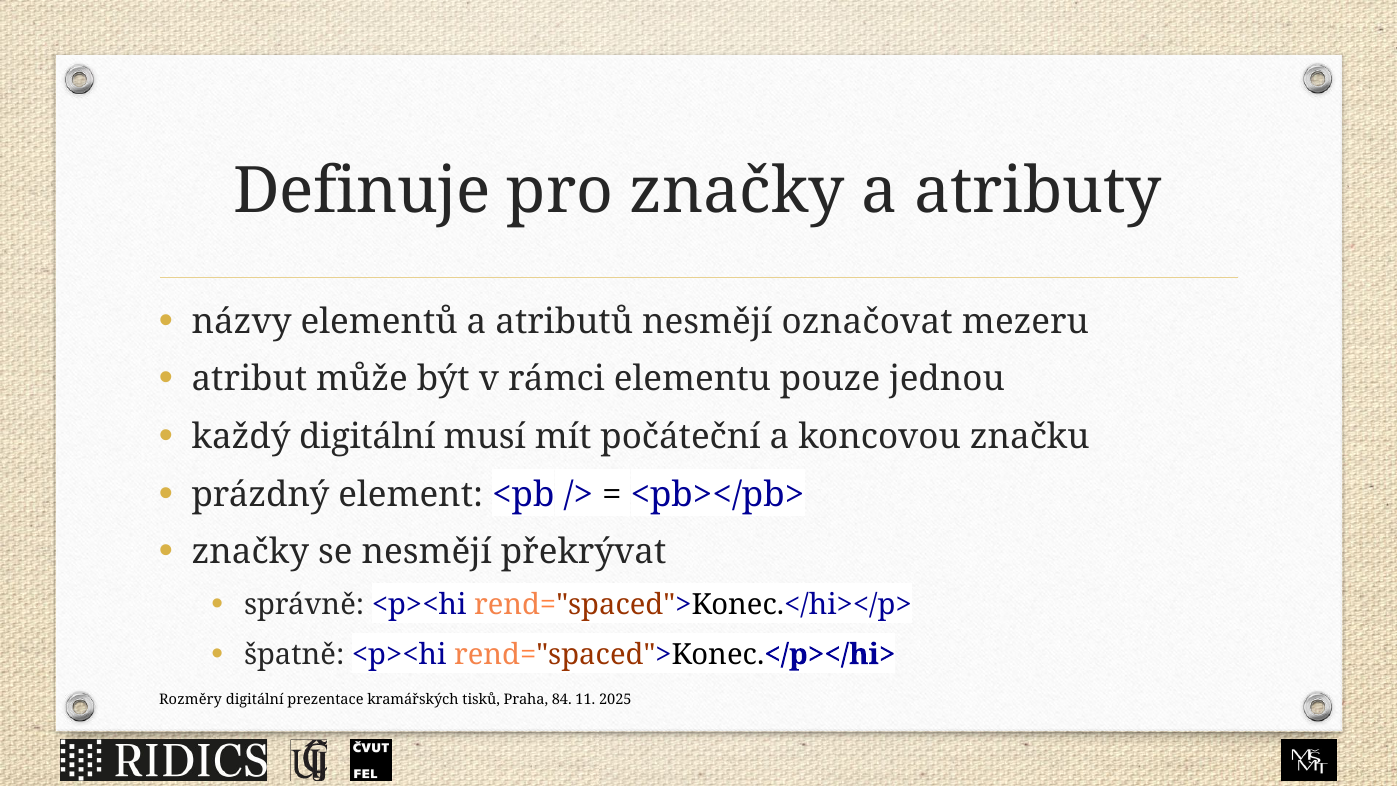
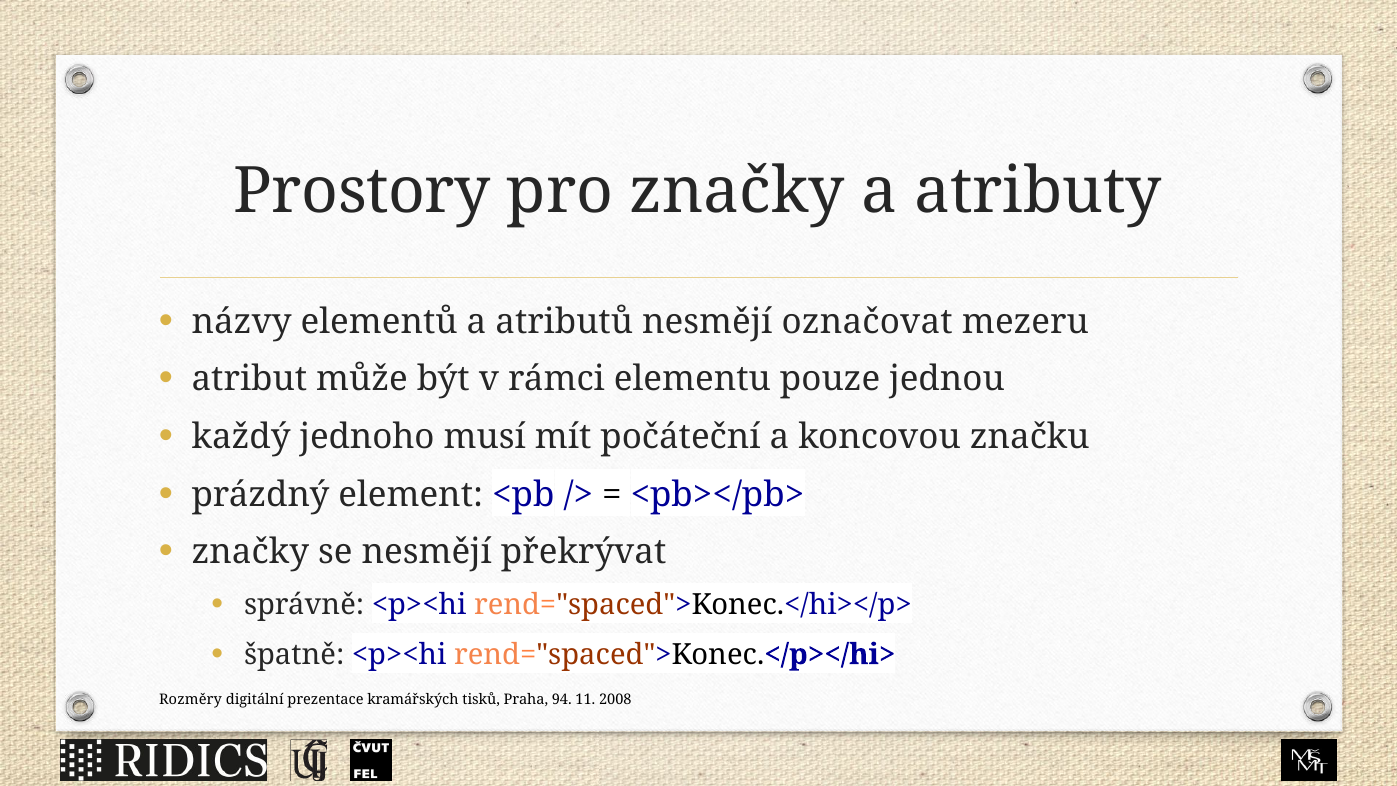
Definuje: Definuje -> Prostory (362, 192)
každý digitální: digitální -> jednoho (367, 437)
84: 84 -> 94 (562, 700)
2025: 2025 -> 2008 (615, 700)
